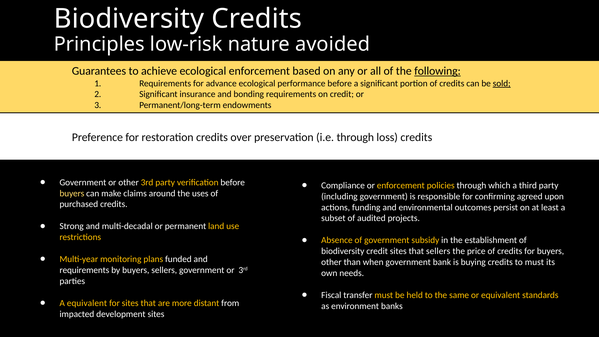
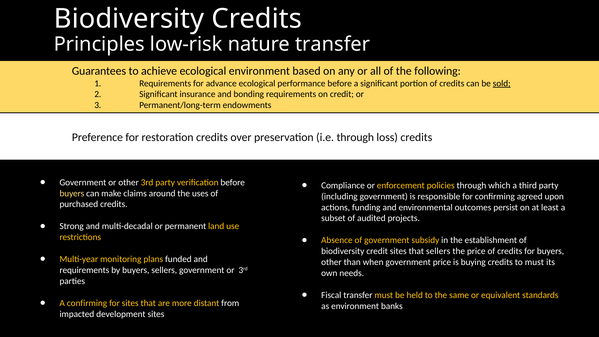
nature avoided: avoided -> transfer (333, 44)
ecological enforcement: enforcement -> environment (259, 71)
following underline: present -> none (438, 71)
government bank: bank -> price (442, 262)
A equivalent: equivalent -> confirming (87, 303)
